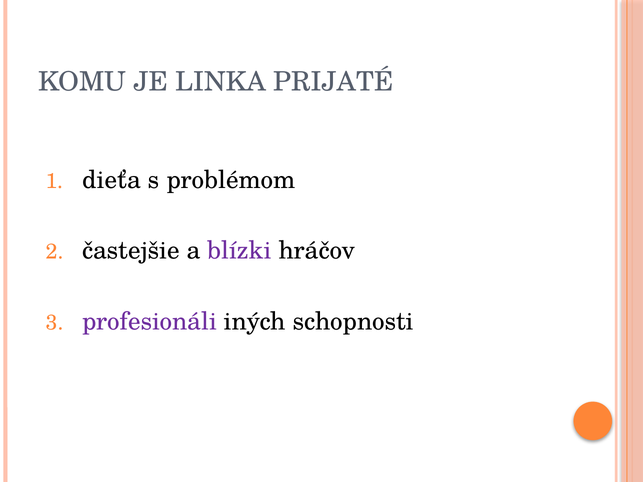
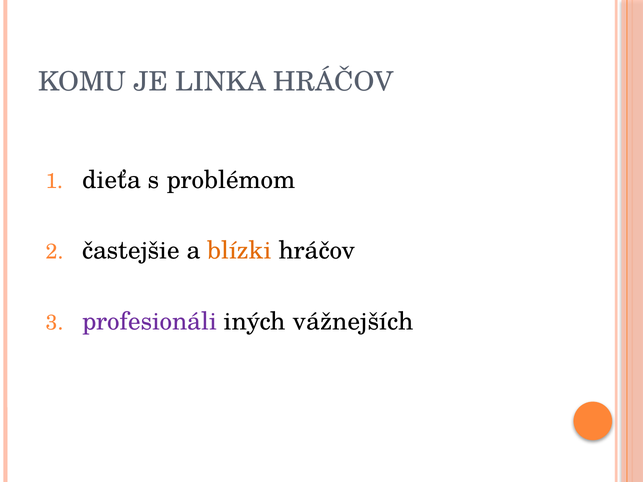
LINKA PRIJATÉ: PRIJATÉ -> HRÁČOV (334, 82)
blízki colour: purple -> orange (239, 251)
schopnosti: schopnosti -> vážnejších (353, 322)
